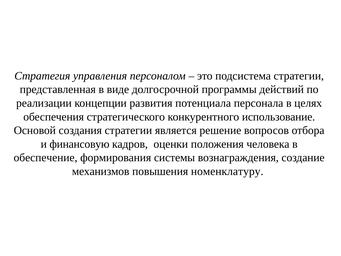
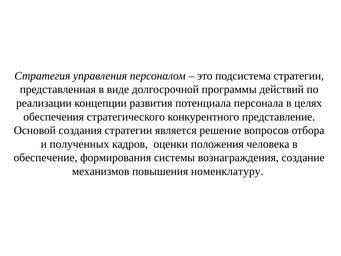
использование: использование -> представление (278, 117)
финансовую: финансовую -> полученных (79, 144)
